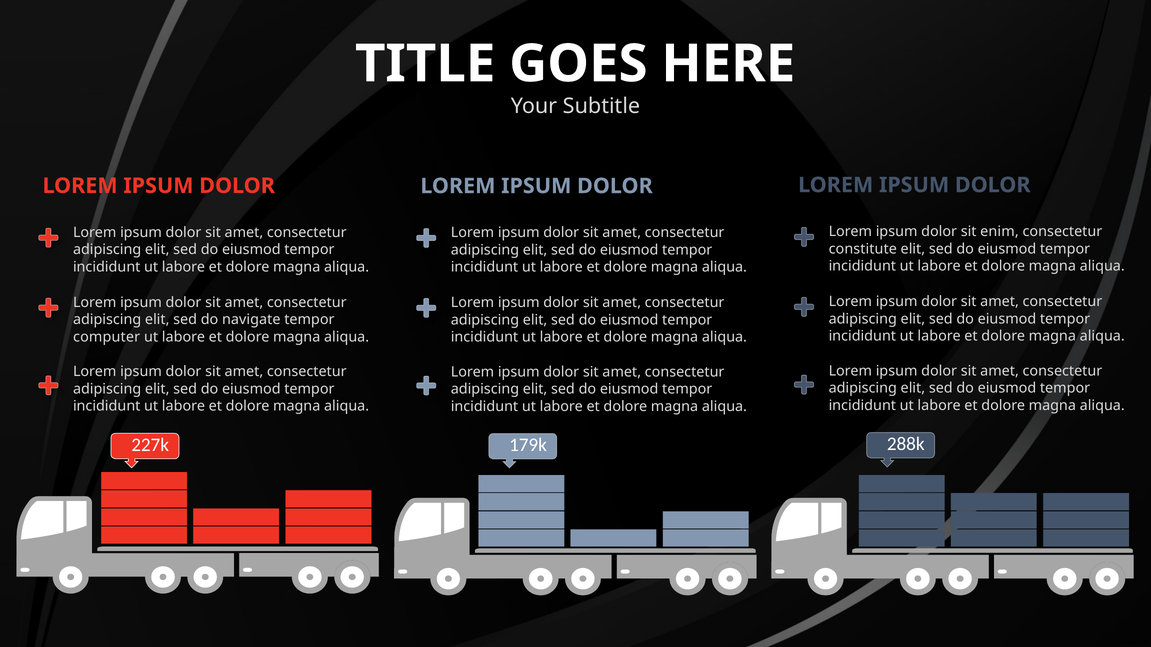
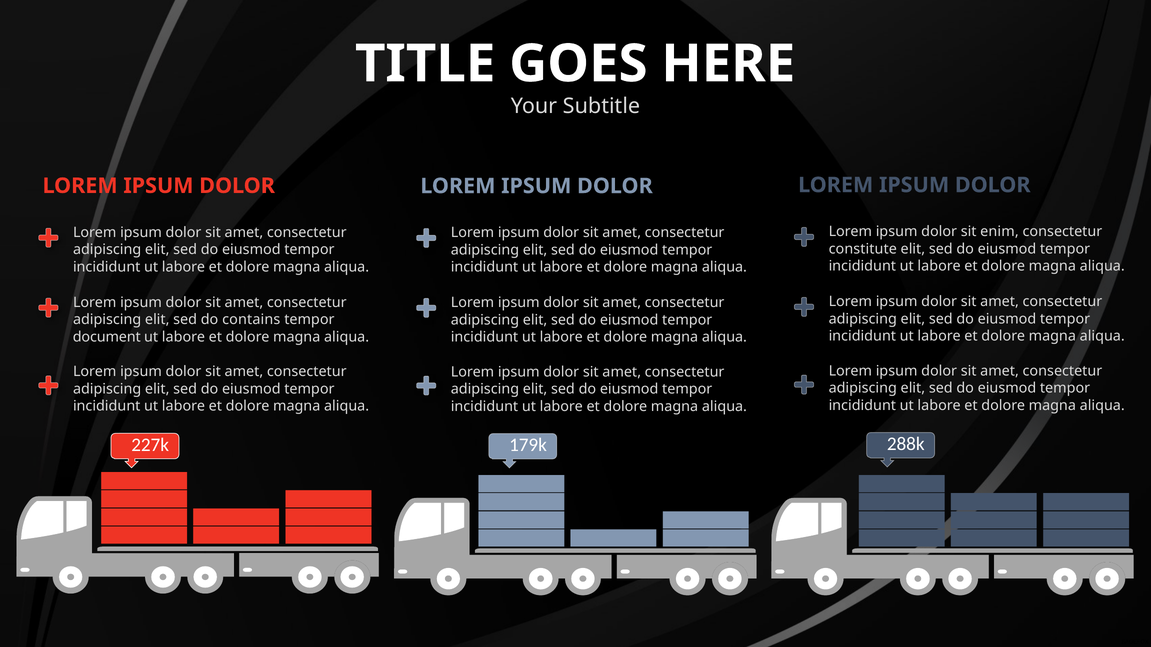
navigate: navigate -> contains (251, 320)
computer: computer -> document (107, 337)
